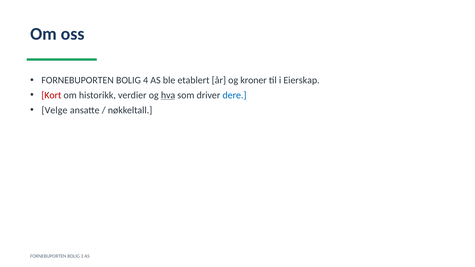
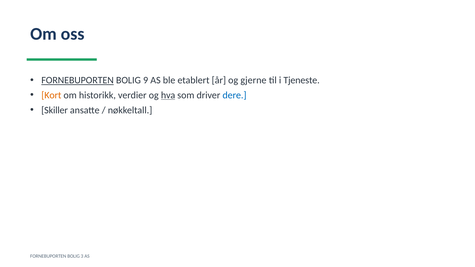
FORNEBUPORTEN underline: none -> present (78, 80)
4: 4 -> 9 (146, 80)
kroner: kroner -> gjerne (253, 80)
Eierskap: Eierskap -> Tjeneste (302, 80)
Kort colour: red -> orange (51, 95)
Velge: Velge -> Skiller (55, 110)
